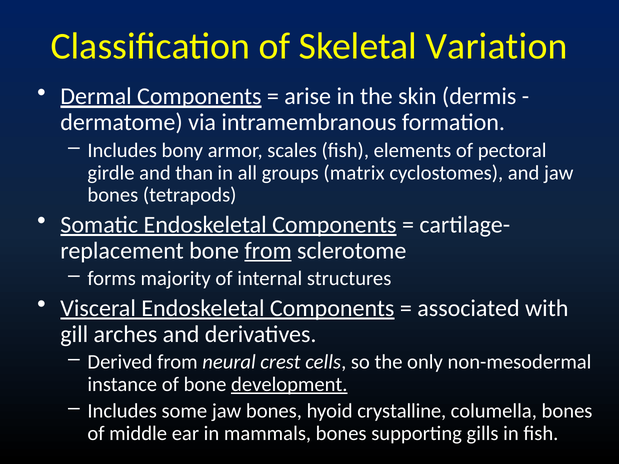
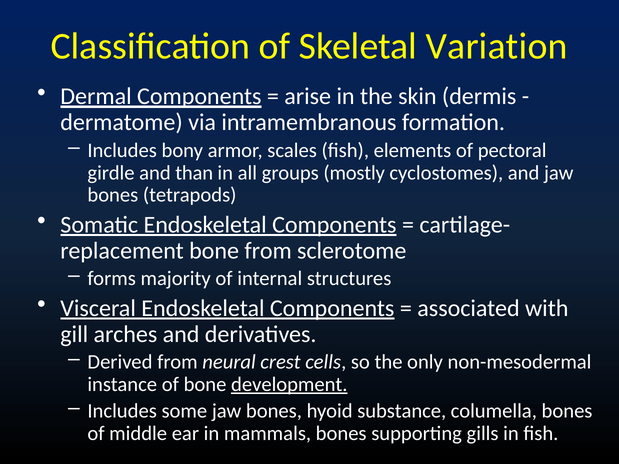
matrix: matrix -> mostly (354, 173)
from underline: present -> none (268, 251)
crystalline: crystalline -> substance (402, 411)
